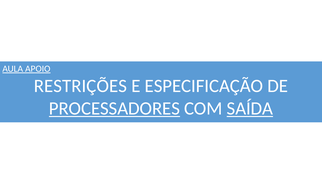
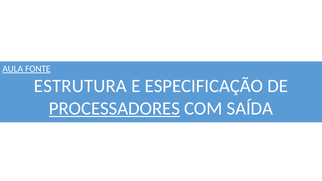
APOIO: APOIO -> FONTE (38, 69)
RESTRIÇÕES: RESTRIÇÕES -> ESTRUTURA (80, 86)
SAÍDA underline: present -> none (250, 109)
